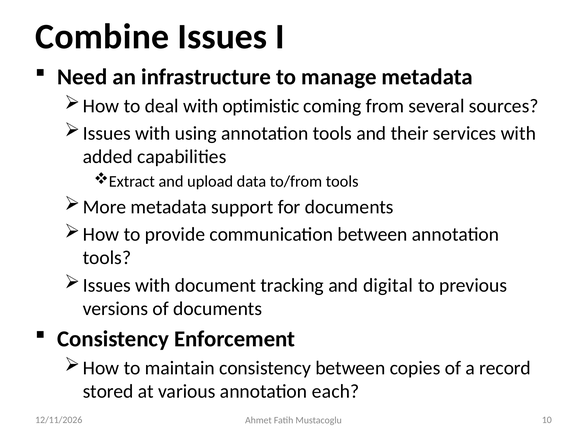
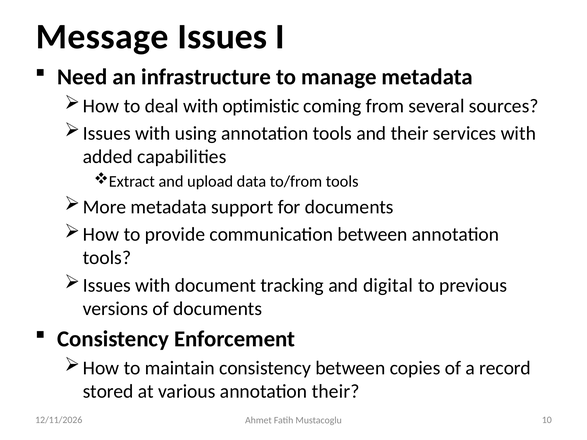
Combine: Combine -> Message (102, 37)
annotation each: each -> their (336, 392)
